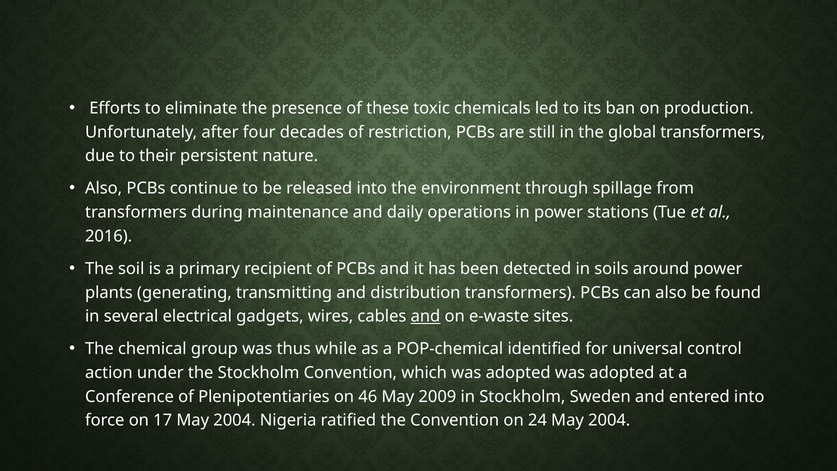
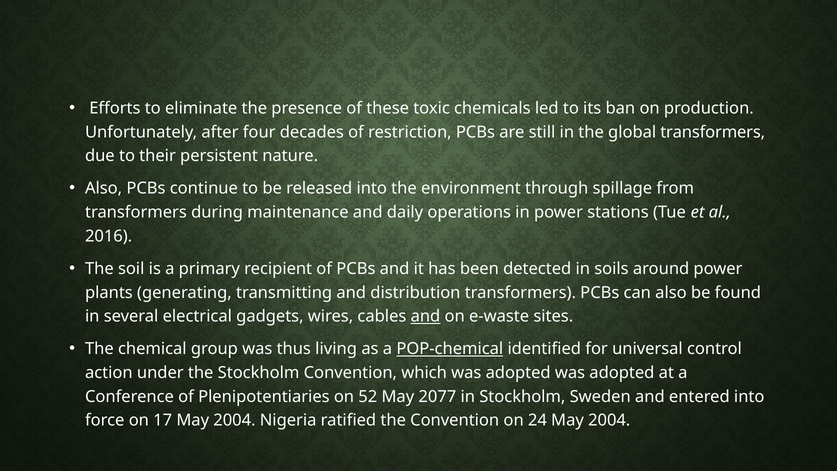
while: while -> living (336, 349)
POP-chemical underline: none -> present (450, 349)
46: 46 -> 52 (368, 396)
2009: 2009 -> 2077 (437, 396)
